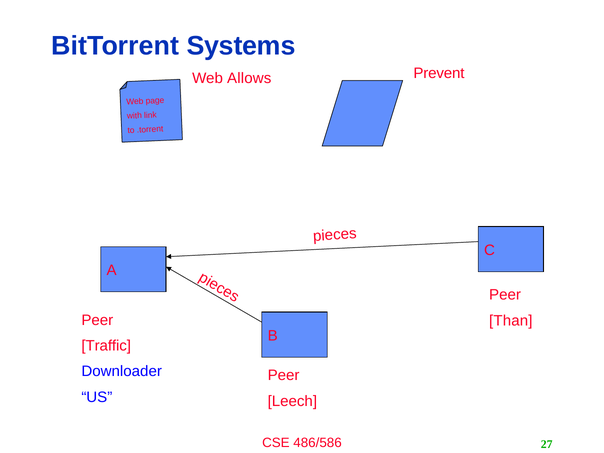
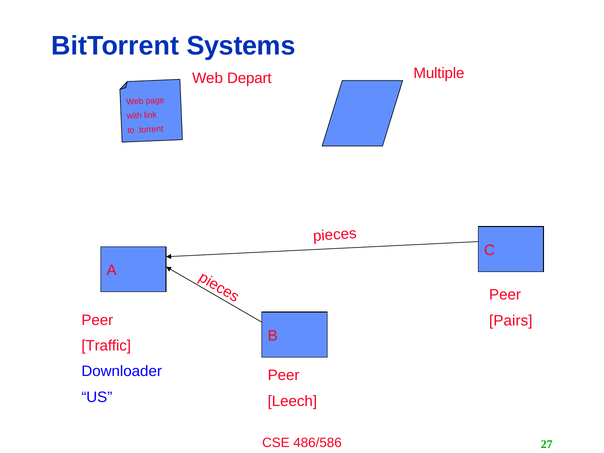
Prevent: Prevent -> Multiple (439, 73)
Allows: Allows -> Depart (249, 79)
Than: Than -> Pairs (511, 321)
